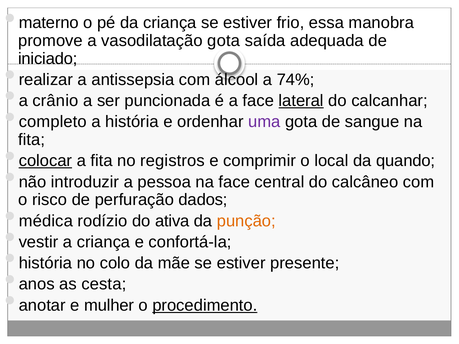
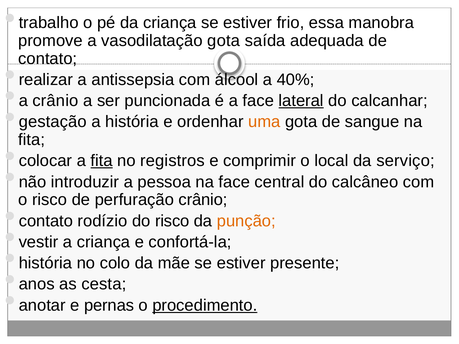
materno: materno -> trabalho (49, 23)
iniciado: iniciado -> contato (48, 59)
74%: 74% -> 40% (296, 80)
completo: completo -> gestação (53, 122)
uma colour: purple -> orange (264, 122)
colocar underline: present -> none (45, 161)
fita underline: none -> present (102, 161)
quando: quando -> serviço (406, 161)
perfuração dados: dados -> crânio (203, 200)
médica: médica -> contato (46, 221)
do ativa: ativa -> risco (172, 221)
mulher: mulher -> pernas (109, 305)
